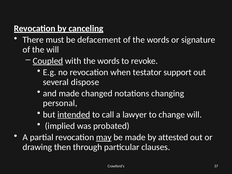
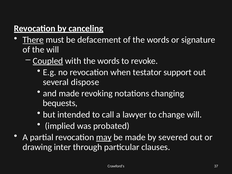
There underline: none -> present (33, 40)
changed: changed -> revoking (97, 93)
personal: personal -> bequests (60, 103)
intended underline: present -> none (74, 115)
attested: attested -> severed (173, 137)
then: then -> inter (63, 147)
